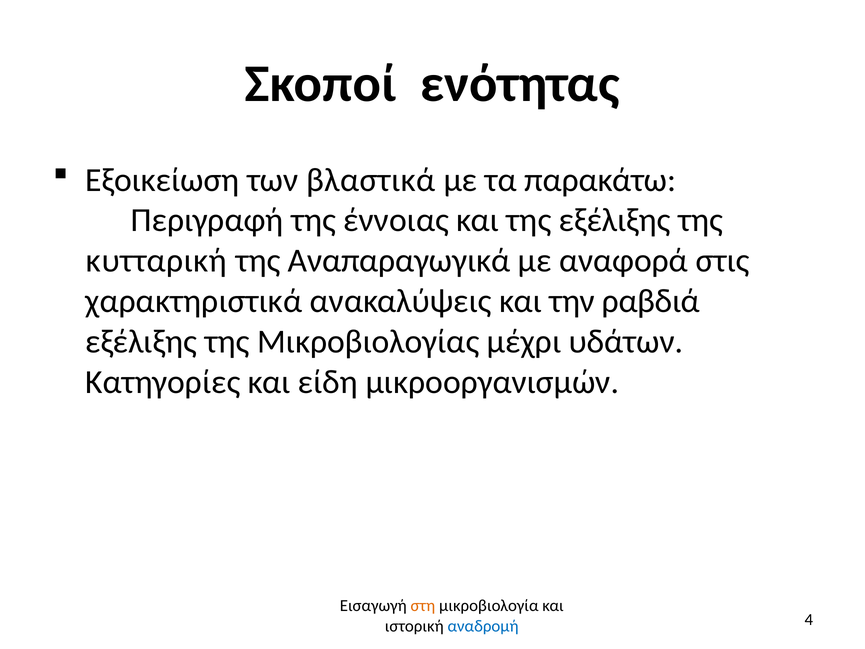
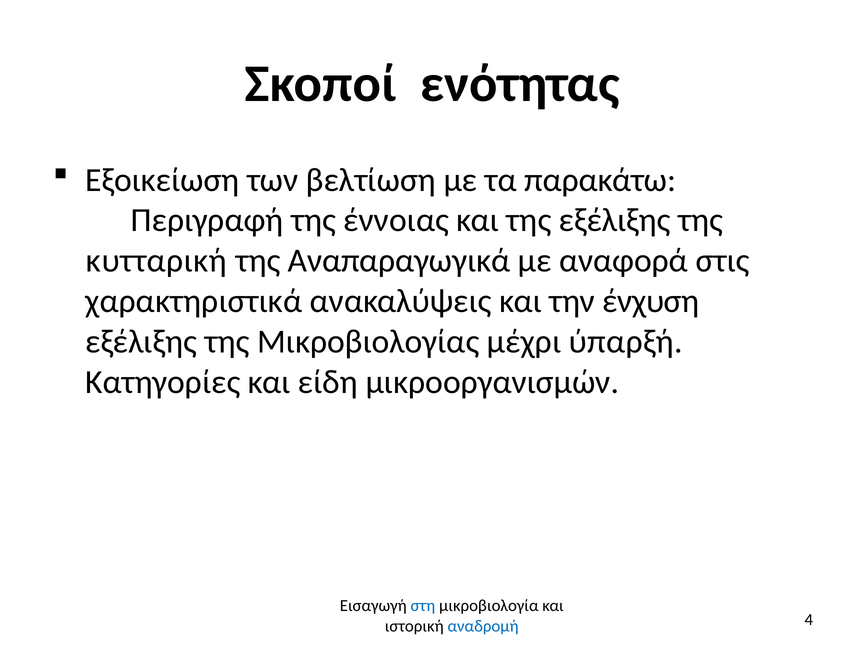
βλαστικά: βλαστικά -> βελτίωση (371, 180)
ραβδιά: ραβδιά -> ένχυση (651, 301)
υδάτων: υδάτων -> ύπαρξή (626, 341)
στη colour: orange -> blue (423, 606)
